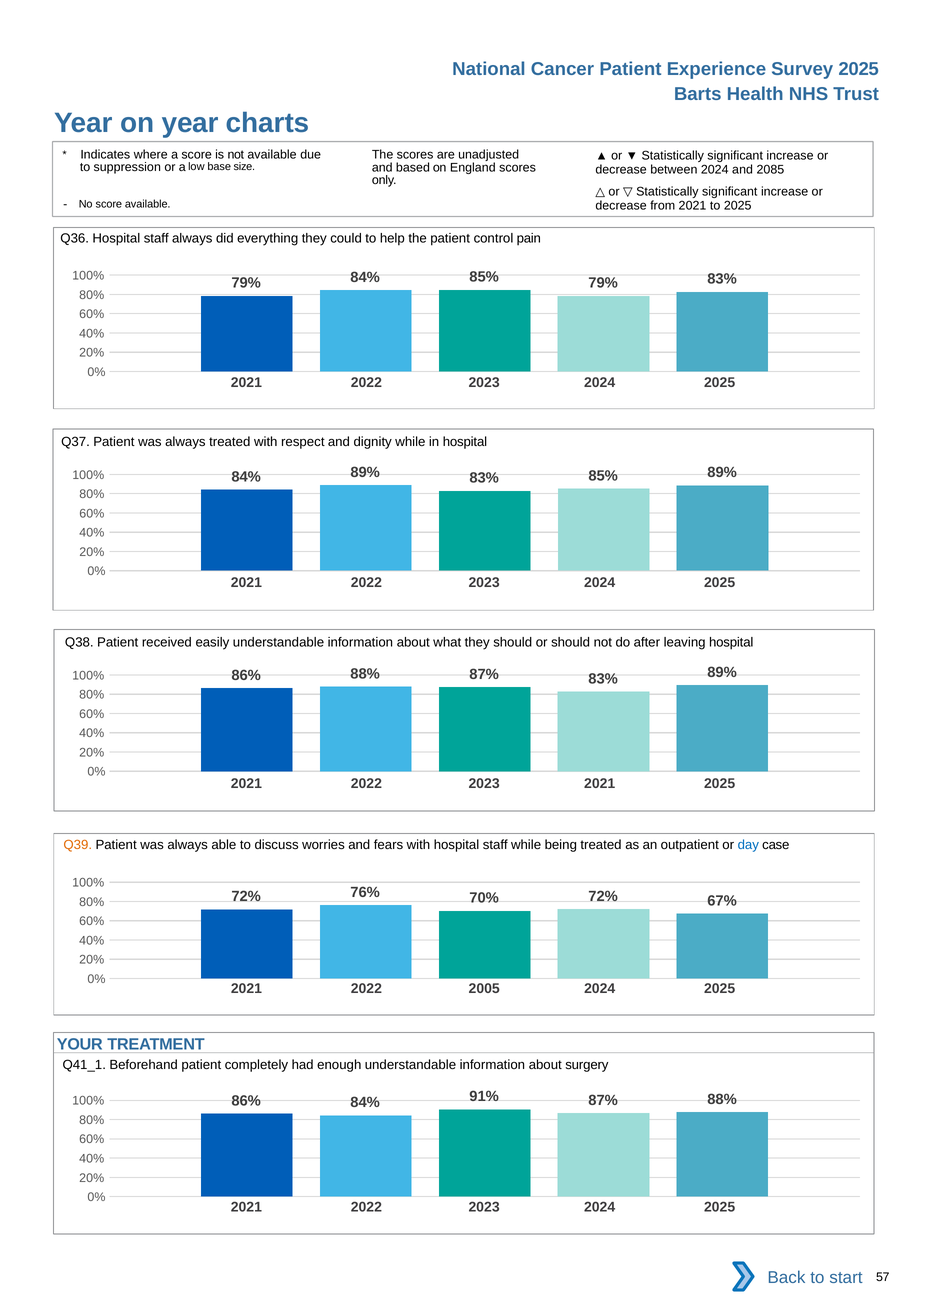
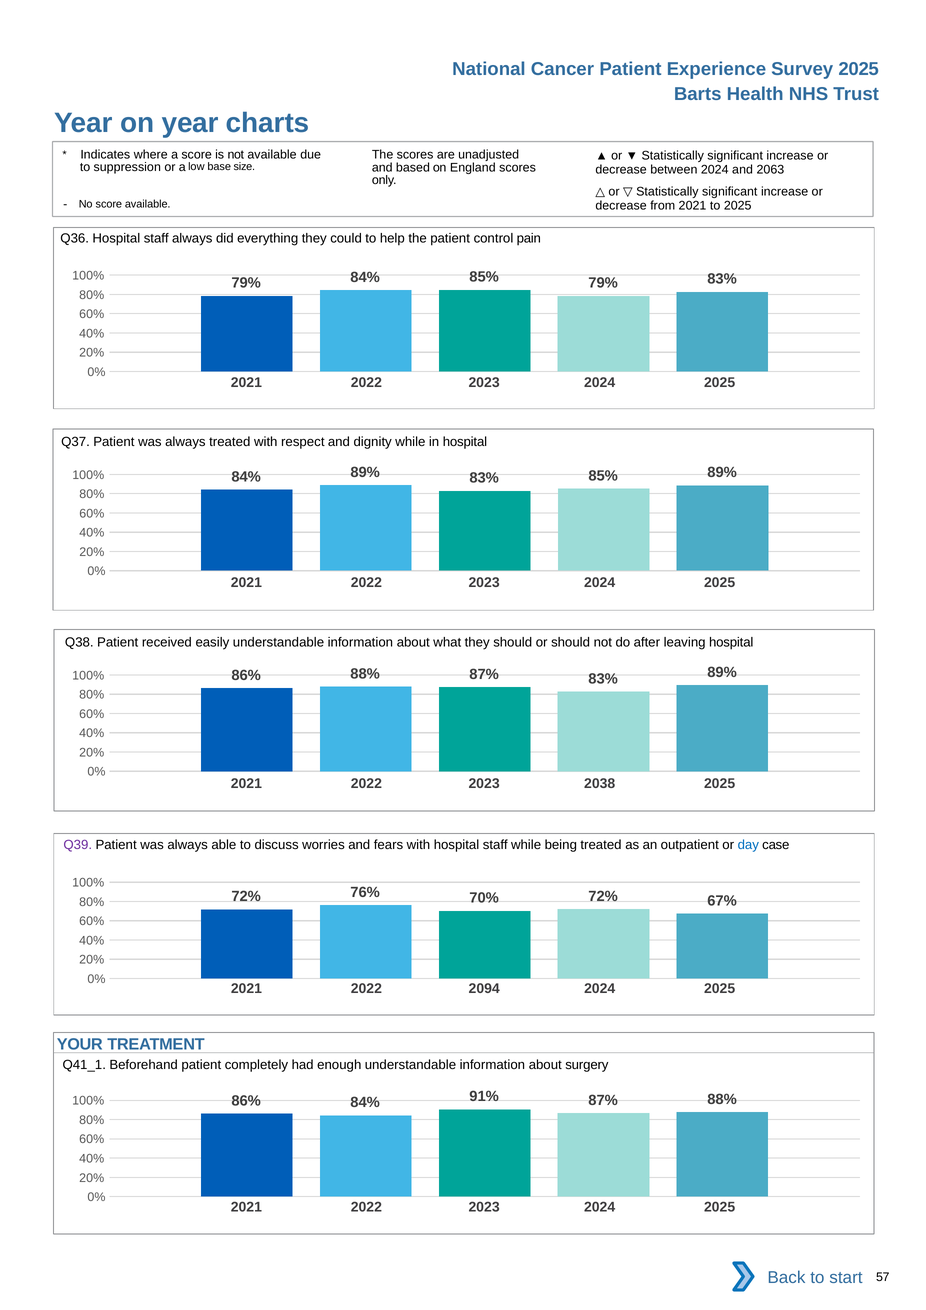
2085: 2085 -> 2063 (770, 170)
2023 2021: 2021 -> 2038 (600, 784)
Q39 colour: orange -> purple (78, 845)
2005: 2005 -> 2094 (484, 989)
